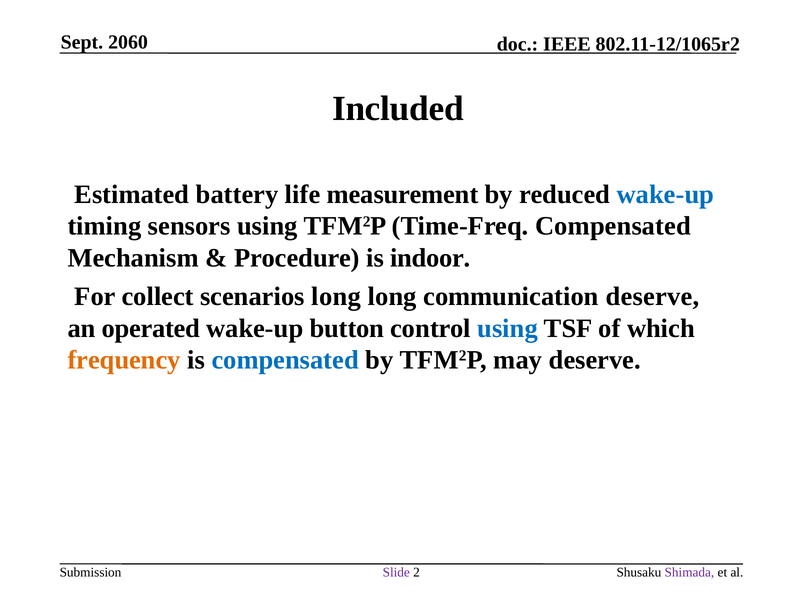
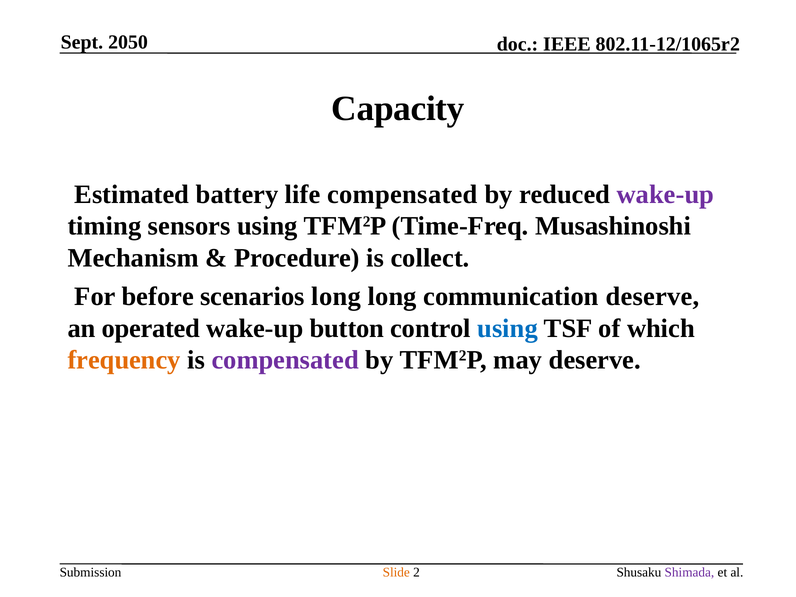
2060: 2060 -> 2050 (128, 42)
Included: Included -> Capacity (398, 109)
life measurement: measurement -> compensated (402, 194)
wake-up colour: blue -> purple (665, 194)
Time-Freq Compensated: Compensated -> Musashinoshi (613, 226)
indoor: indoor -> collect (430, 258)
collect: collect -> before (158, 296)
compensated colour: blue -> purple (285, 360)
Slide colour: purple -> orange (396, 573)
